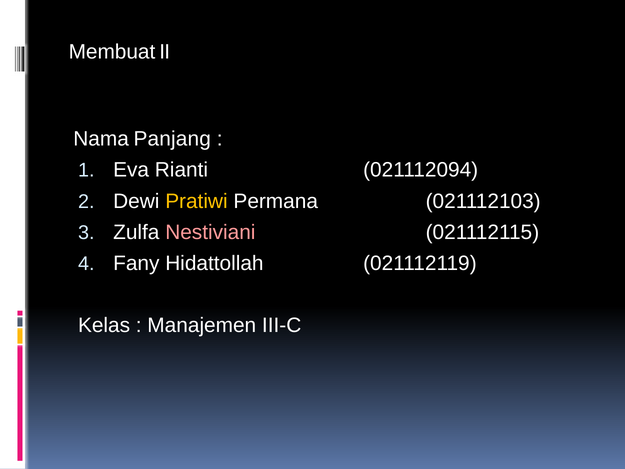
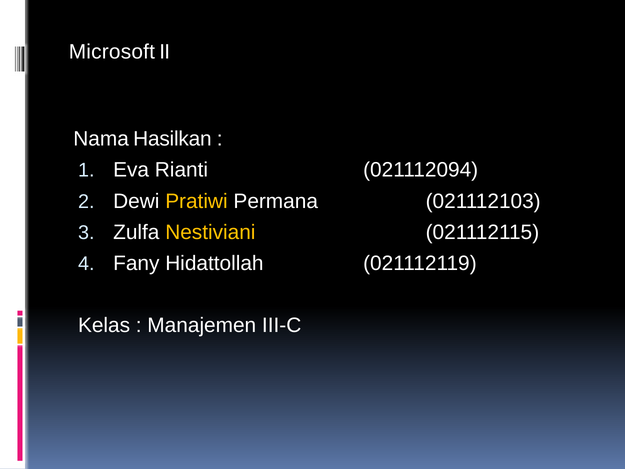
Membuat: Membuat -> Microsoft (112, 52)
Panjang: Panjang -> Hasilkan (172, 139)
Nestiviani colour: pink -> yellow (210, 232)
